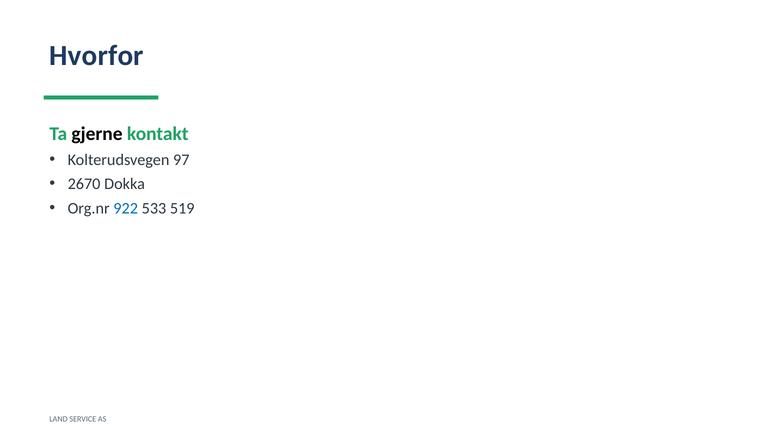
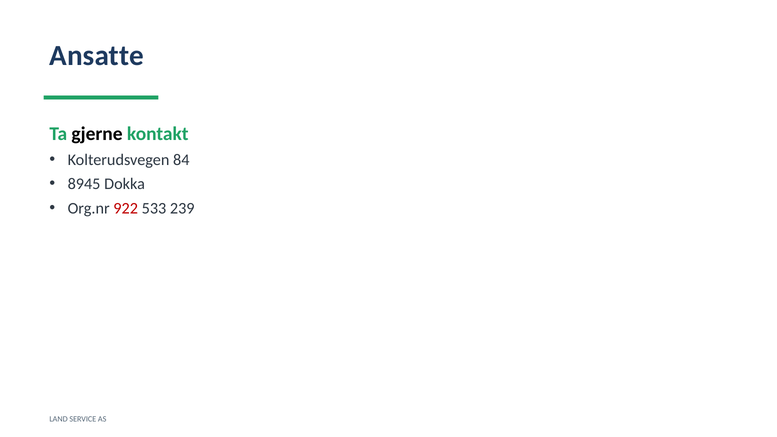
Hvorfor: Hvorfor -> Ansatte (97, 55)
97: 97 -> 84 (181, 160)
2670: 2670 -> 8945 (84, 184)
922 colour: blue -> red (126, 208)
519: 519 -> 239 (182, 208)
